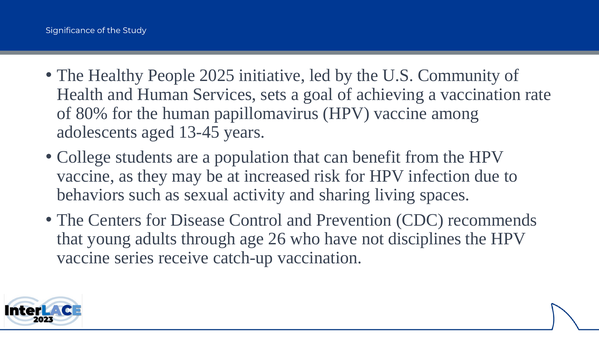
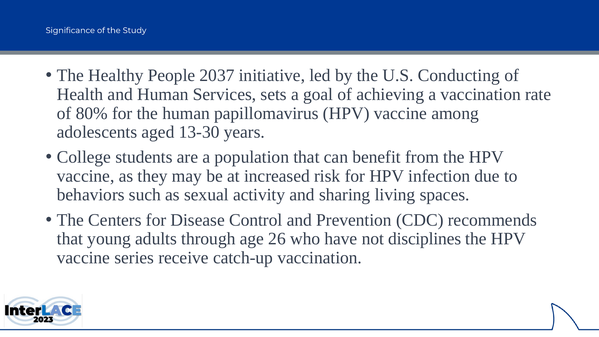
2025: 2025 -> 2037 (217, 76)
Community: Community -> Conducting (459, 76)
13-45: 13-45 -> 13-30 (199, 132)
